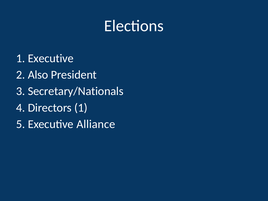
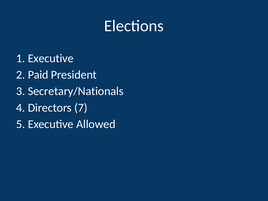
Also: Also -> Paid (38, 75)
Directors 1: 1 -> 7 (81, 108)
Alliance: Alliance -> Allowed (96, 124)
